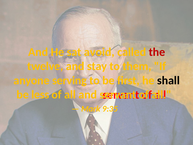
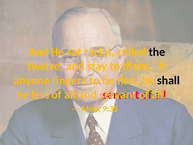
avoid: avoid -> racial (99, 52)
the colour: red -> black (157, 52)
serving: serving -> fingers (69, 80)
